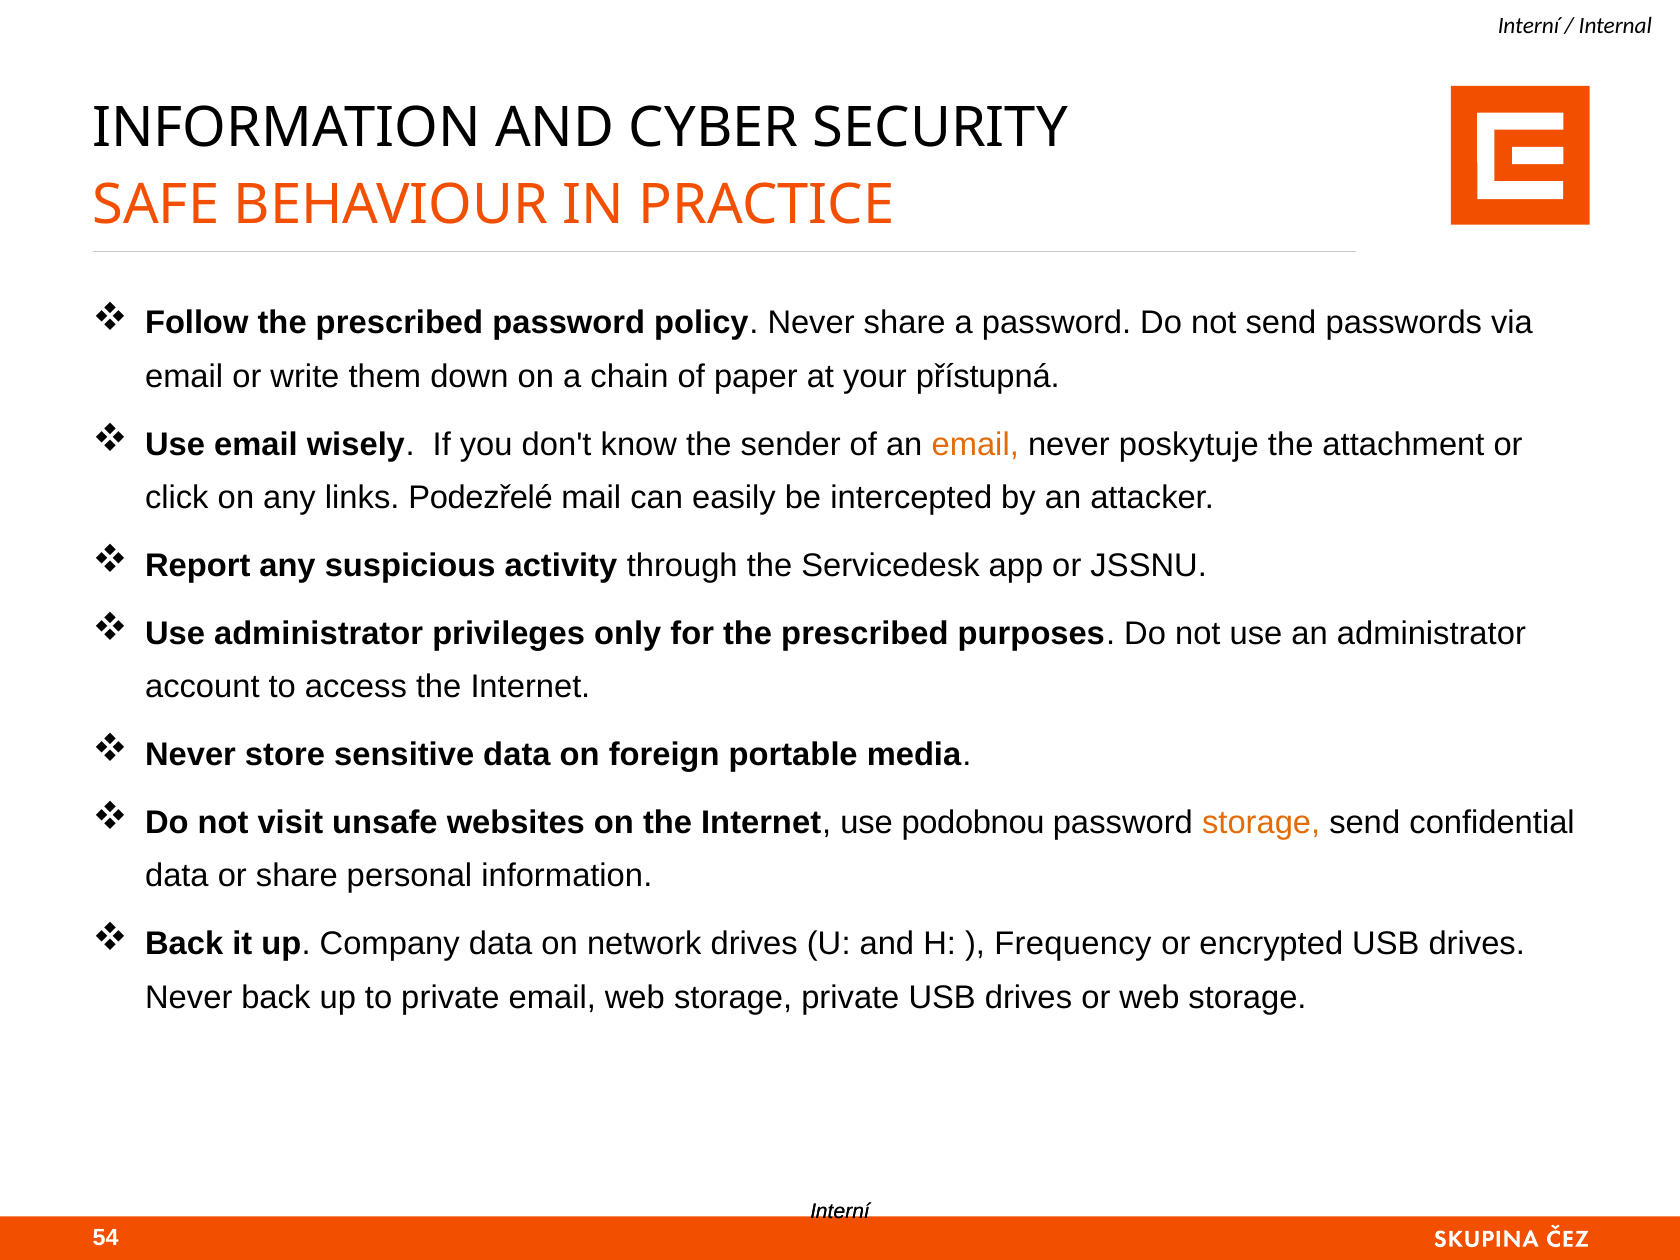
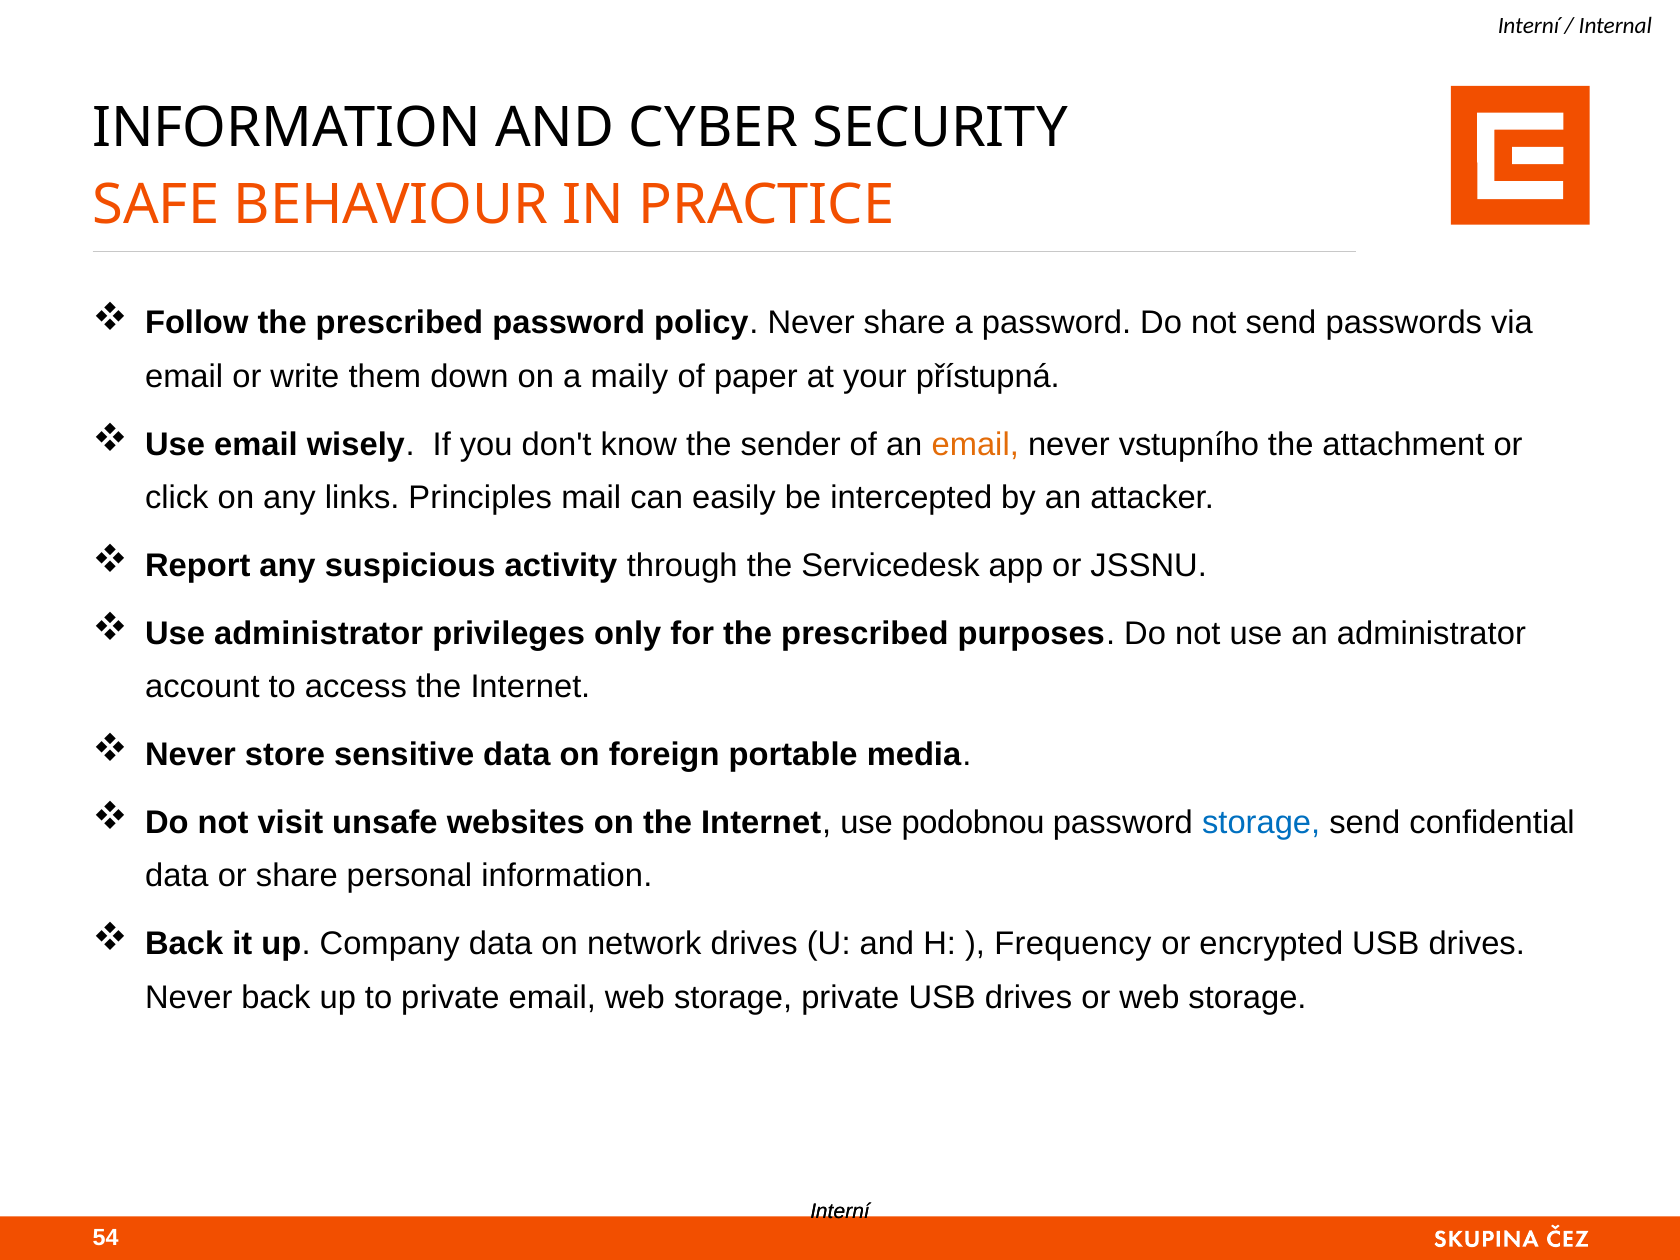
chain: chain -> maily (629, 377)
poskytuje: poskytuje -> vstupního (1189, 444)
Podezřelé: Podezřelé -> Principles (480, 498)
storage colour: orange -> blue (1261, 822)
